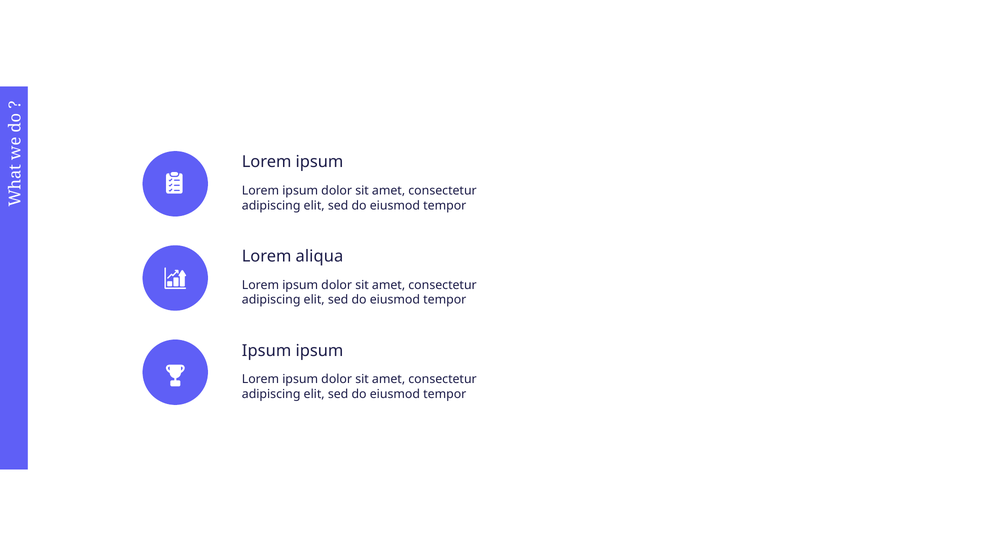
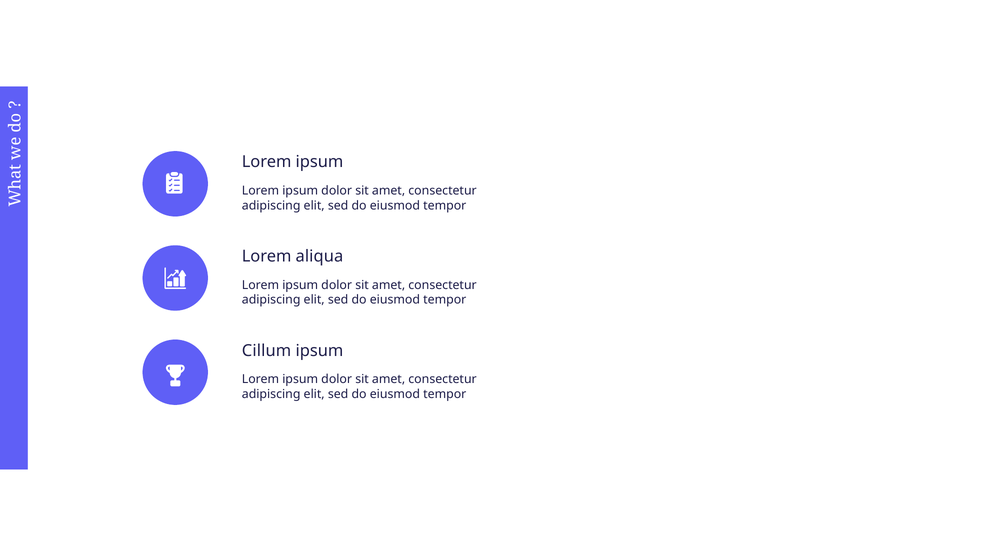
Ipsum: Ipsum -> Cillum (267, 350)
